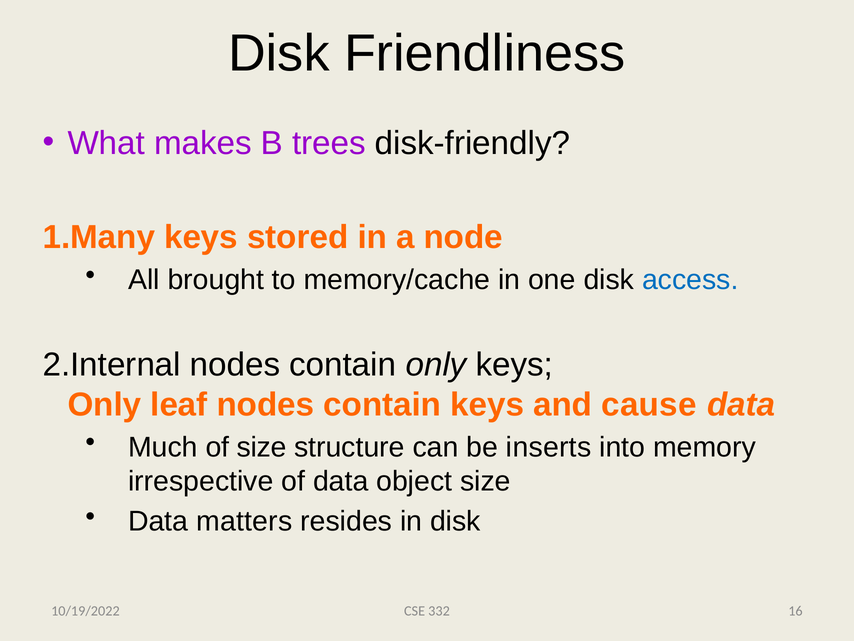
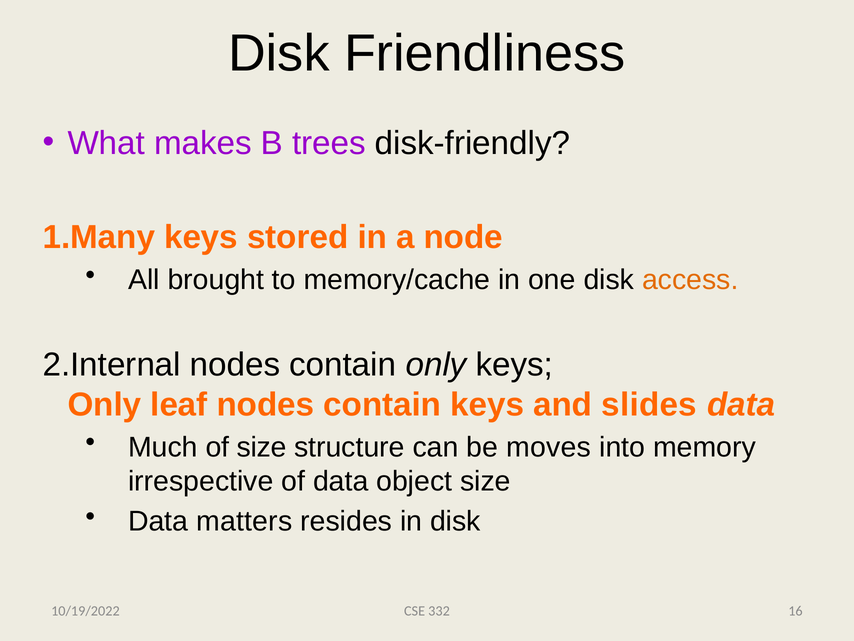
access colour: blue -> orange (690, 280)
cause: cause -> slides (649, 404)
inserts: inserts -> moves (549, 447)
